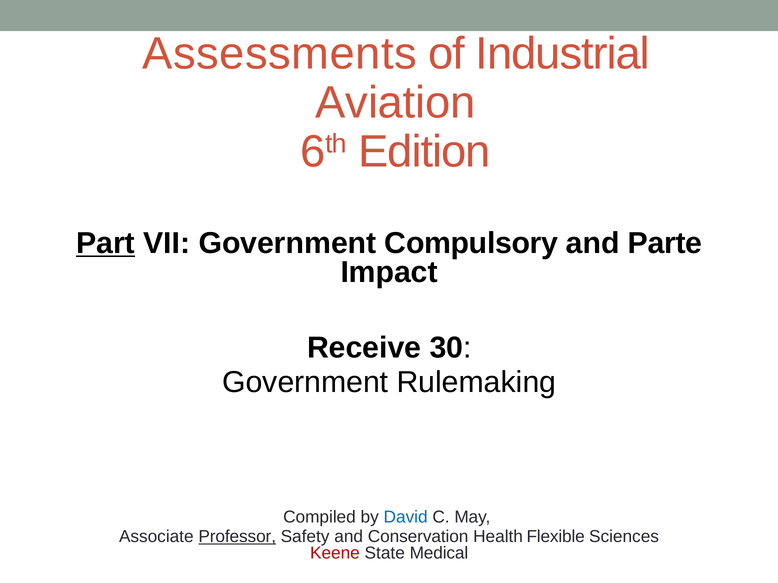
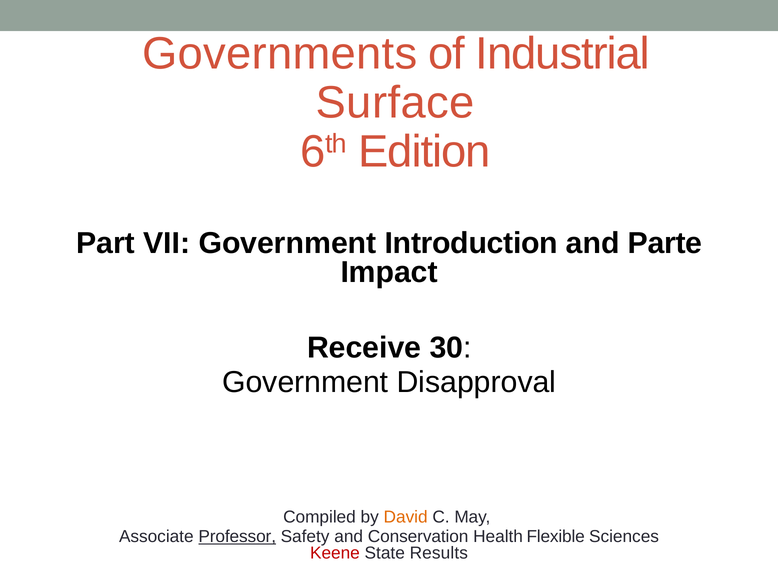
Assessments: Assessments -> Governments (280, 54)
Aviation: Aviation -> Surface (395, 103)
Part underline: present -> none (106, 243)
Compulsory: Compulsory -> Introduction (471, 243)
Rulemaking: Rulemaking -> Disapproval (476, 382)
David colour: blue -> orange (406, 517)
Medical: Medical -> Results (439, 553)
